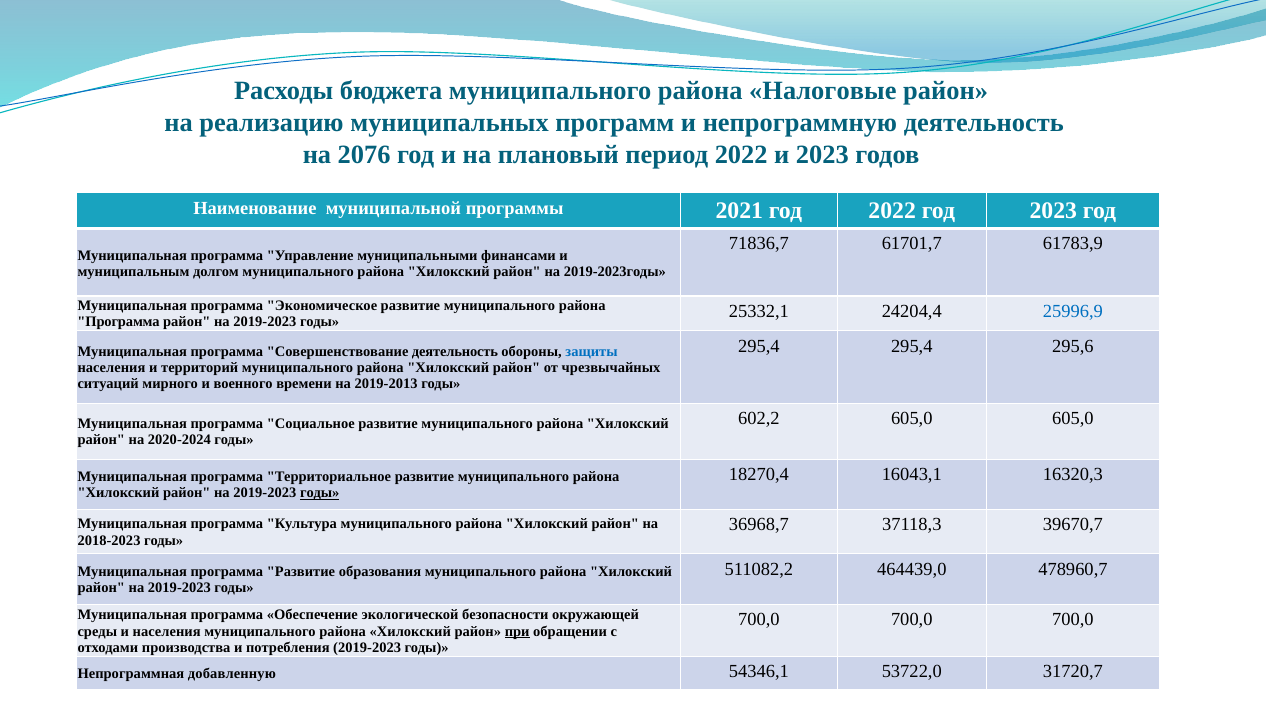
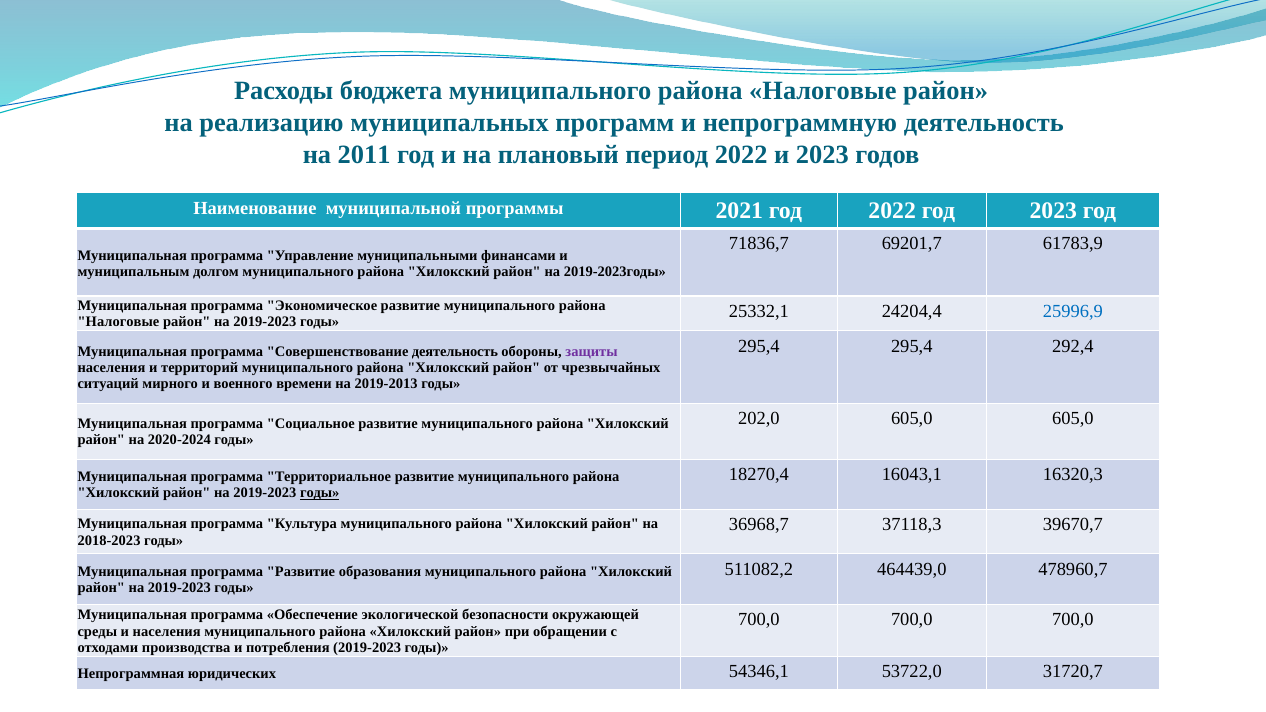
2076: 2076 -> 2011 (364, 155)
61701,7: 61701,7 -> 69201,7 (912, 244)
Программа: Программа -> Налоговые (119, 322)
295,6: 295,6 -> 292,4 (1073, 346)
защиты colour: blue -> purple (592, 352)
602,2: 602,2 -> 202,0 (759, 418)
при underline: present -> none (517, 631)
добавленную: добавленную -> юридических (232, 674)
